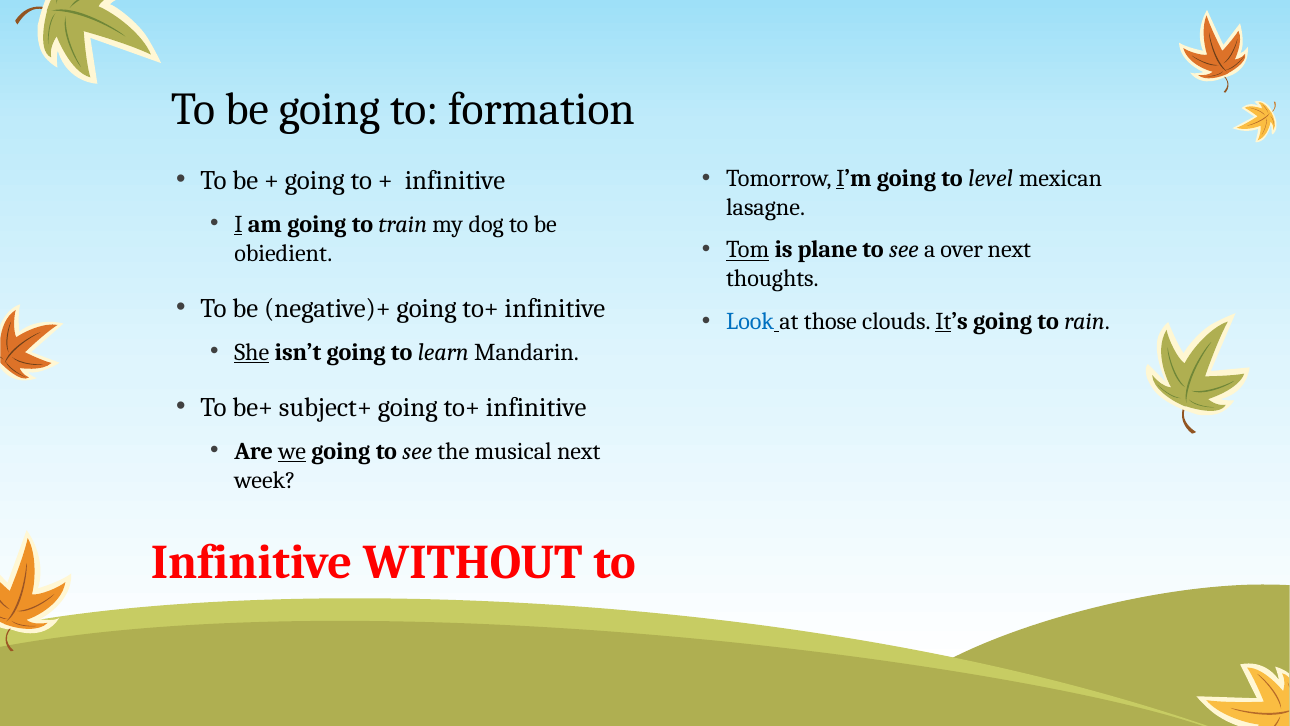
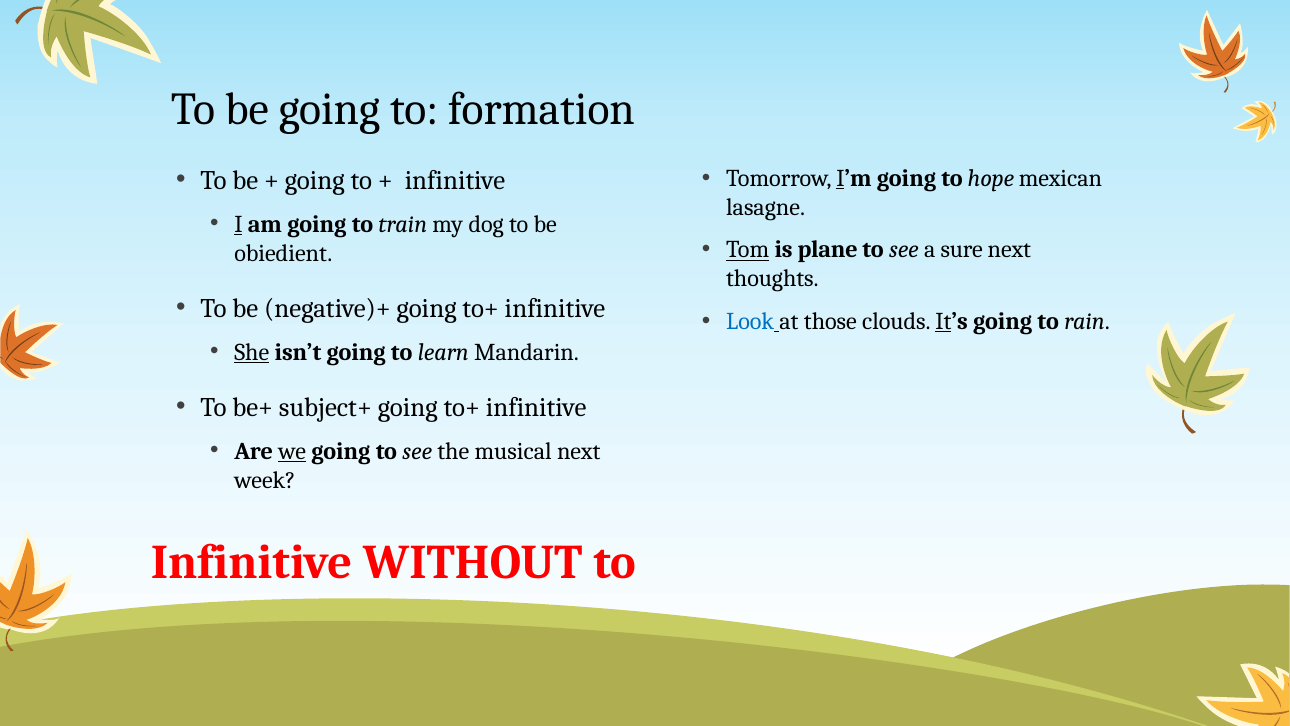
level: level -> hope (991, 178)
over: over -> sure (962, 250)
